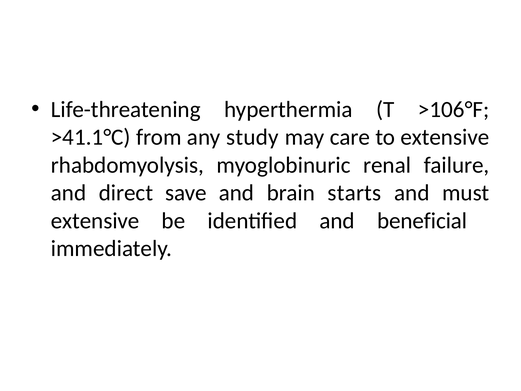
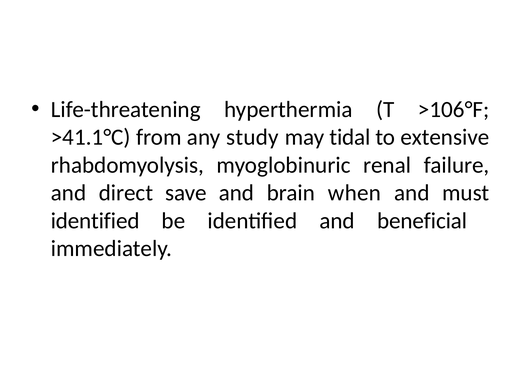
care: care -> tidal (350, 137)
starts: starts -> when (354, 193)
extensive: extensive -> identified (95, 221)
